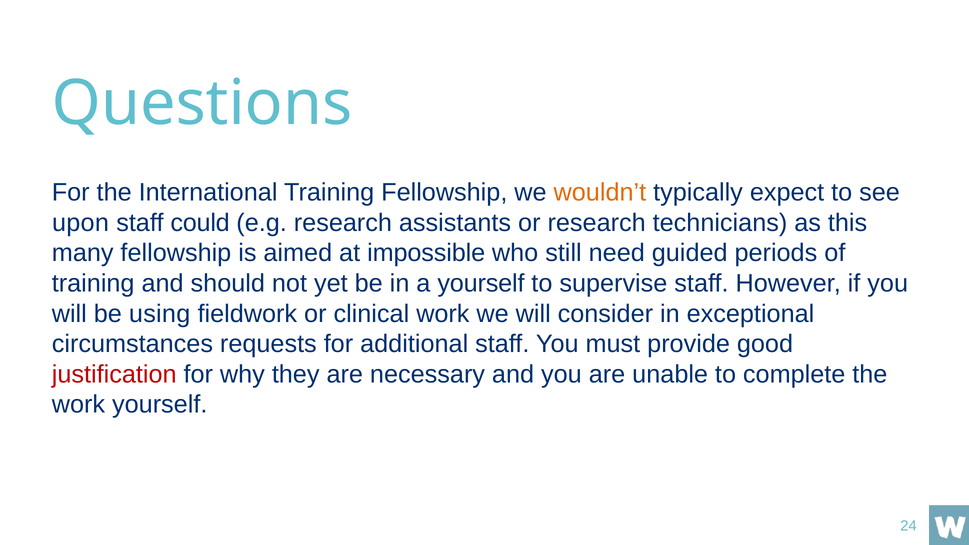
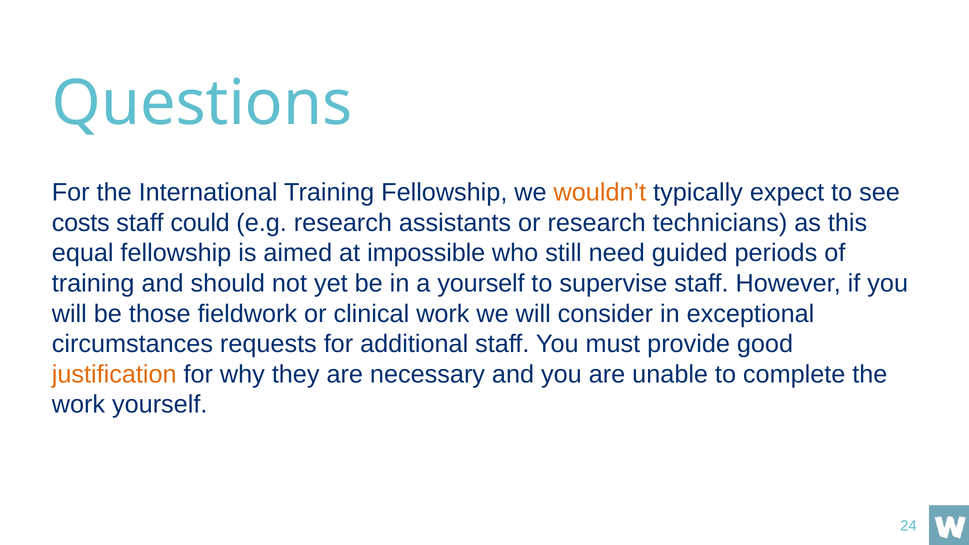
upon: upon -> costs (81, 223)
many: many -> equal (83, 253)
using: using -> those (160, 314)
justification colour: red -> orange (114, 374)
